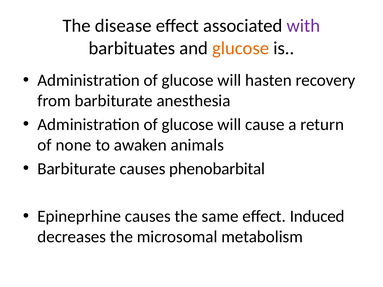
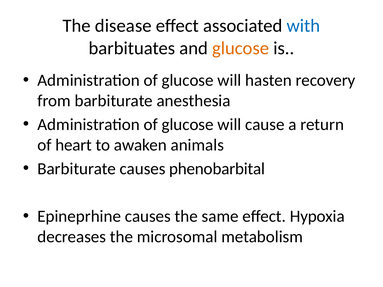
with colour: purple -> blue (303, 26)
none: none -> heart (74, 145)
Induced: Induced -> Hypoxia (317, 217)
